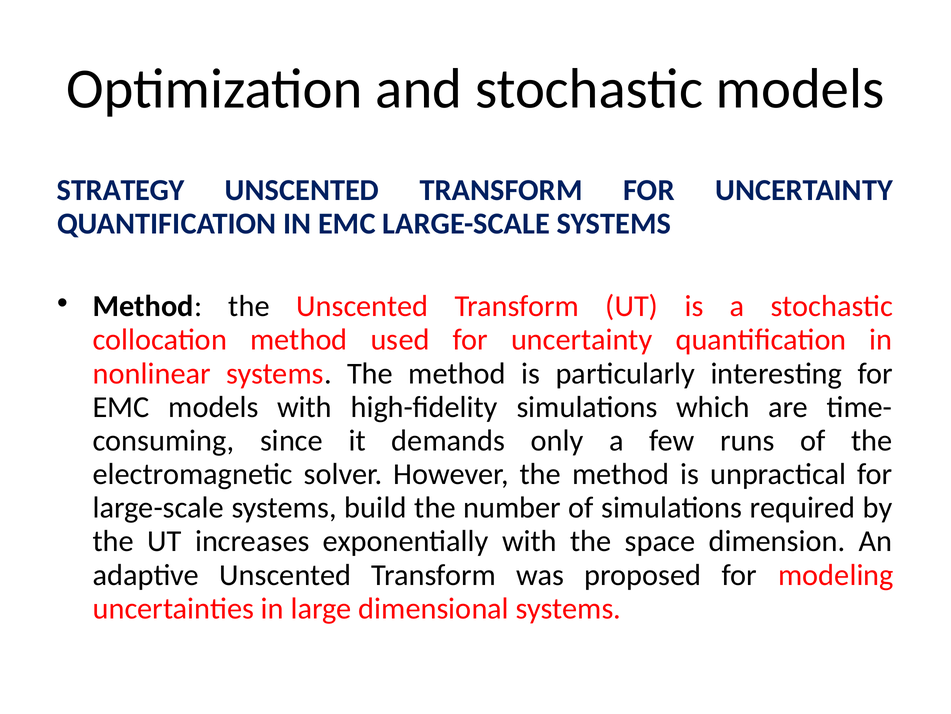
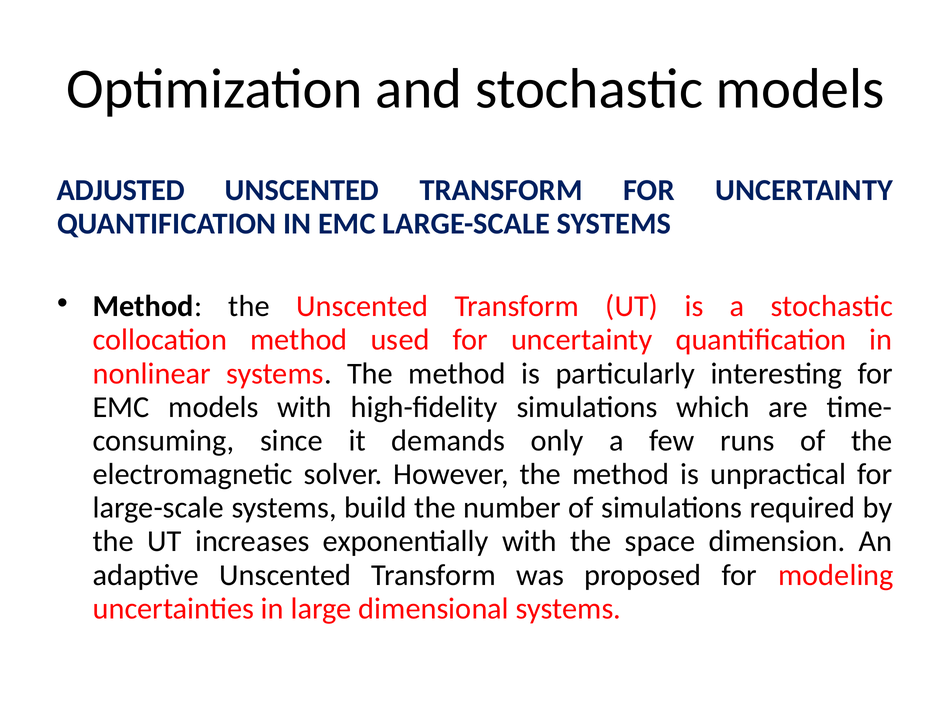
STRATEGY: STRATEGY -> ADJUSTED (121, 190)
